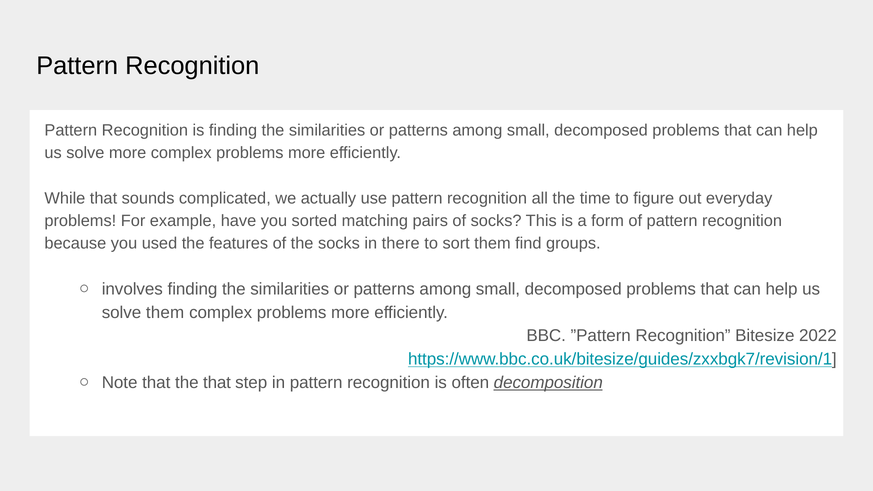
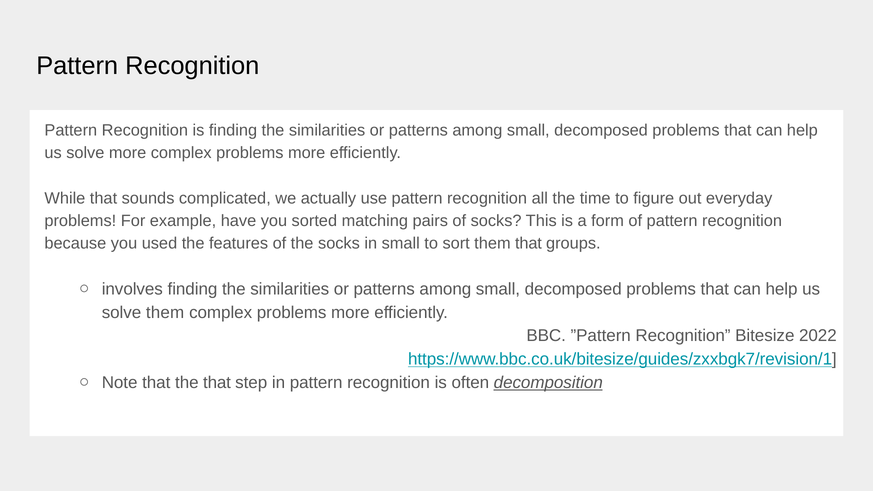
in there: there -> small (401, 243)
them find: find -> that (528, 243)
